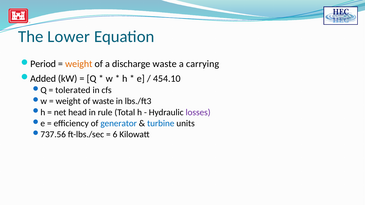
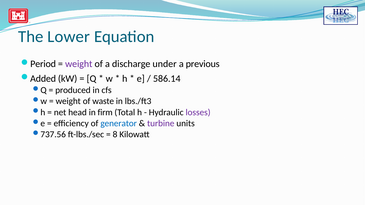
weight colour: orange -> purple (79, 64)
discharge waste: waste -> under (165, 64)
carrying: carrying -> previous (203, 64)
454.10: 454.10 -> 586.14 (167, 79)
tolerated: tolerated -> produced (73, 90)
rule: rule -> firm (105, 112)
turbine colour: blue -> purple (161, 124)
6: 6 -> 8 (115, 135)
